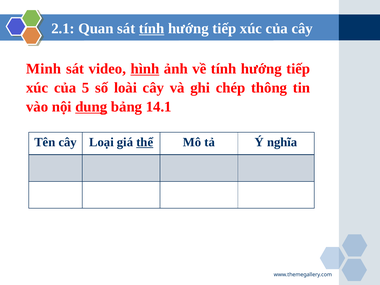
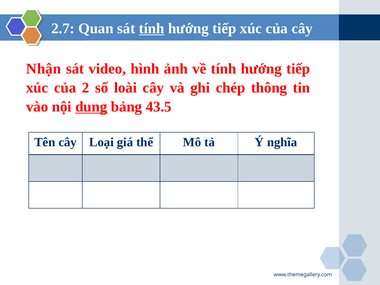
2.1: 2.1 -> 2.7 (63, 29)
Minh: Minh -> Nhận (44, 69)
hình underline: present -> none (145, 69)
5: 5 -> 2 (86, 88)
14.1: 14.1 -> 43.5 (159, 107)
thể underline: present -> none (145, 142)
